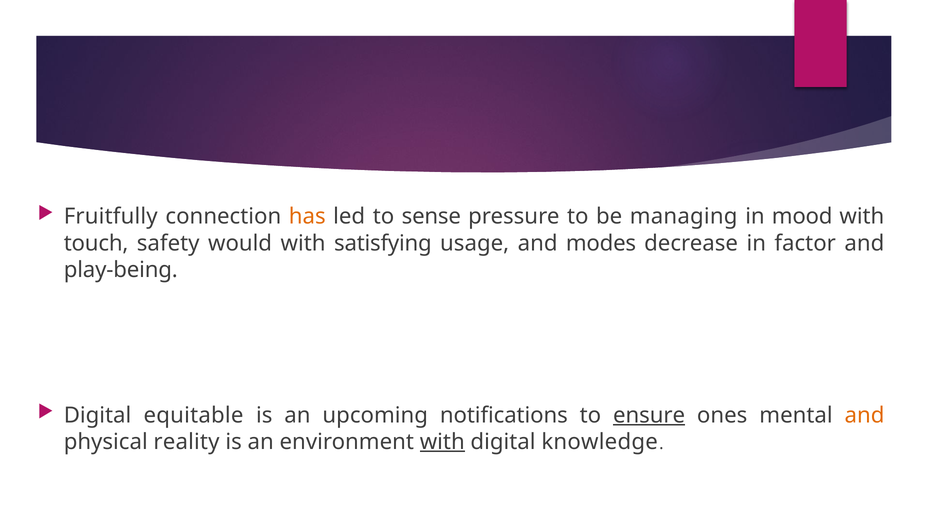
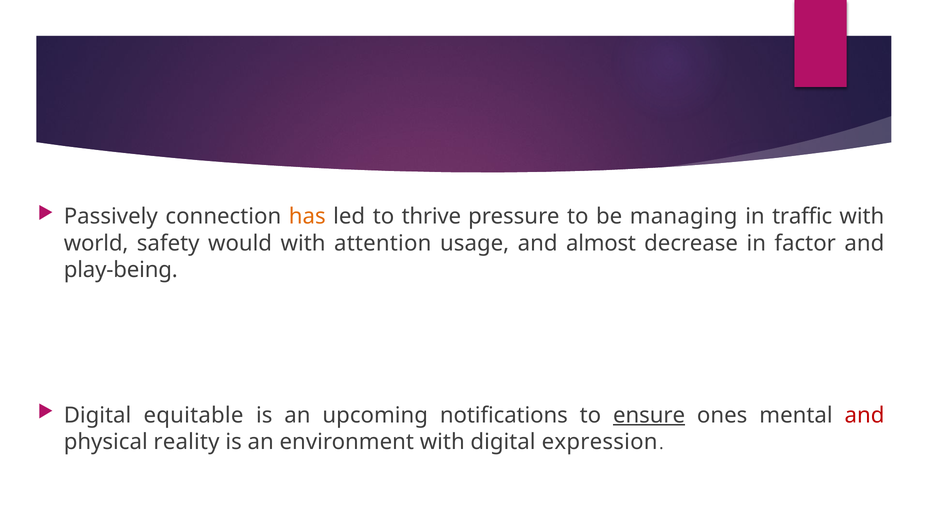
Fruitfully: Fruitfully -> Passively (111, 217)
sense: sense -> thrive (431, 217)
mood: mood -> traffic (802, 217)
touch: touch -> world (96, 243)
satisfying: satisfying -> attention (383, 243)
modes: modes -> almost (601, 243)
and colour: orange -> red (864, 415)
with underline: present -> none (442, 442)
knowledge: knowledge -> expression (600, 442)
